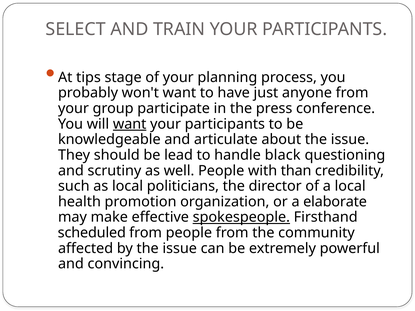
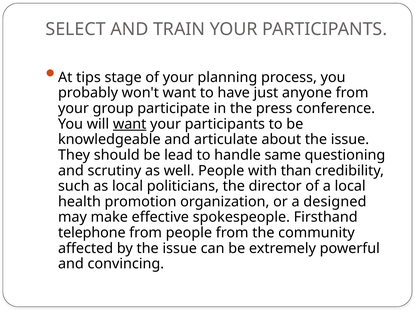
black: black -> same (283, 155)
elaborate: elaborate -> designed (335, 202)
spokespeople underline: present -> none (241, 217)
scheduled: scheduled -> telephone (92, 233)
